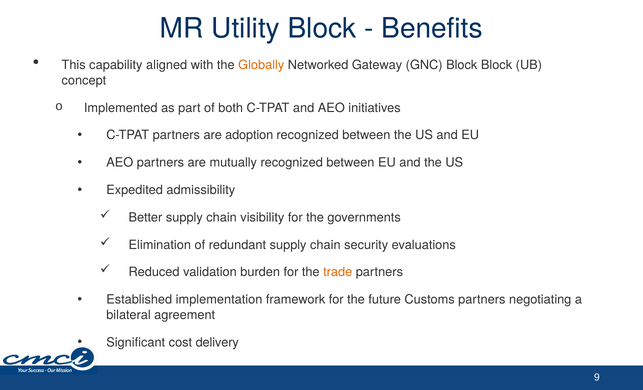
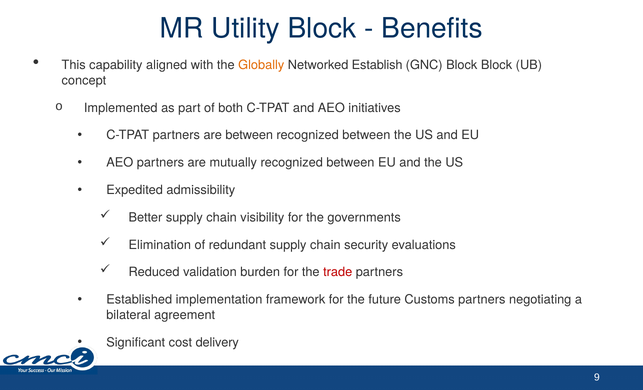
Gateway: Gateway -> Establish (377, 65)
are adoption: adoption -> between (249, 135)
trade colour: orange -> red (338, 273)
